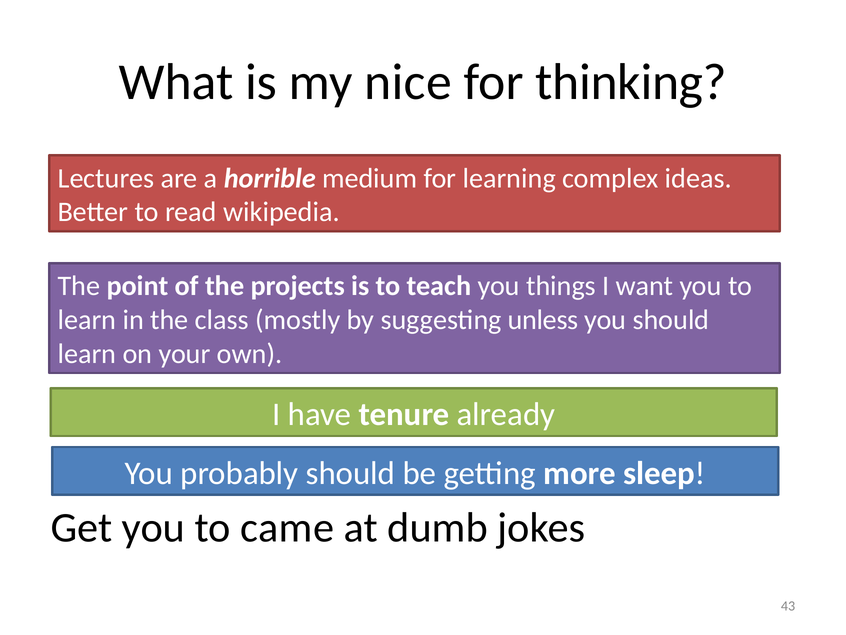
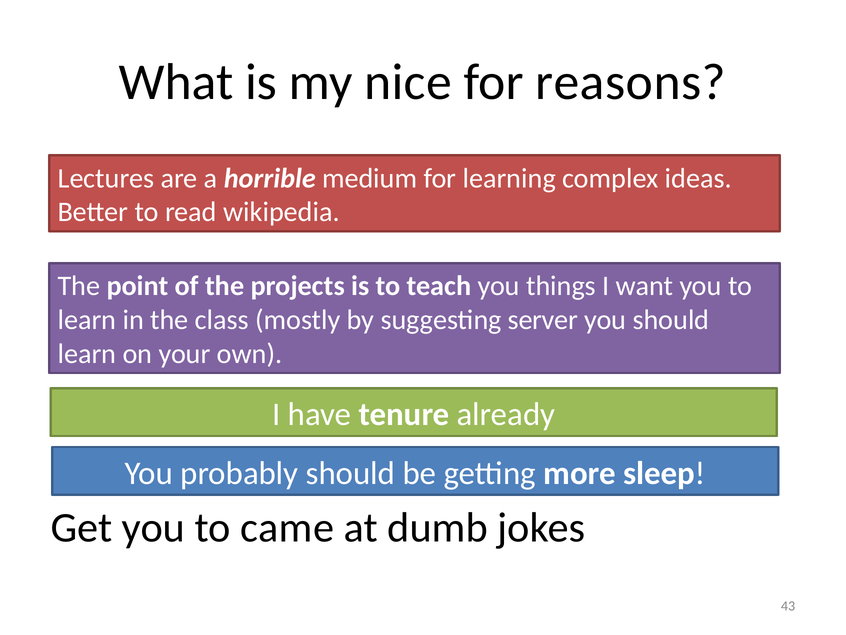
thinking: thinking -> reasons (631, 82)
unless: unless -> server (543, 320)
